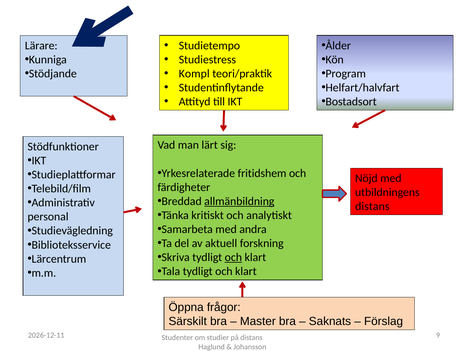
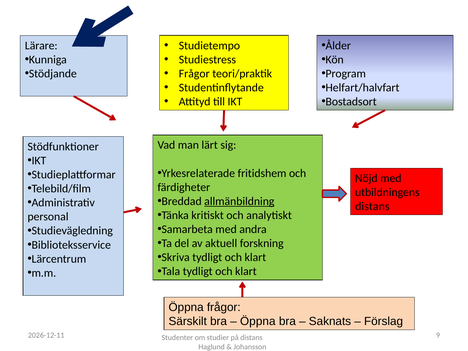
Kompl: Kompl -> Frågor (194, 74)
och underline: present -> none (233, 257)
Master: Master -> Öppna (258, 321)
